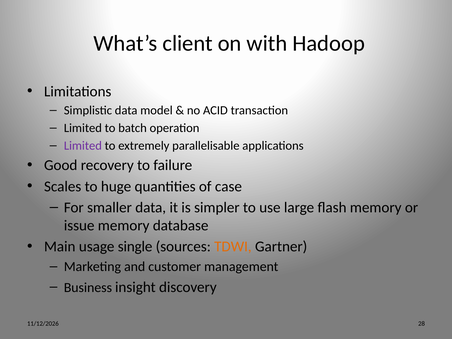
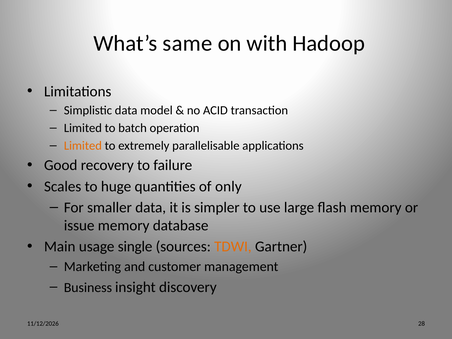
client: client -> same (187, 43)
Limited colour: purple -> orange (83, 146)
case: case -> only (228, 186)
